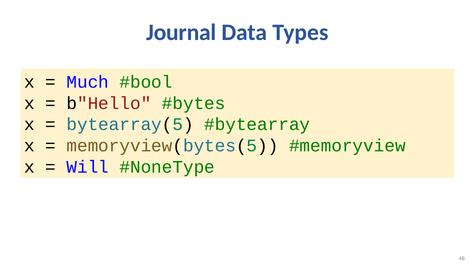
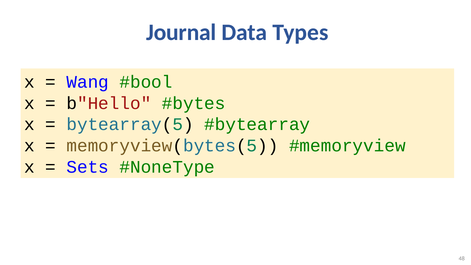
Much: Much -> Wang (88, 82)
Will: Will -> Sets (88, 167)
